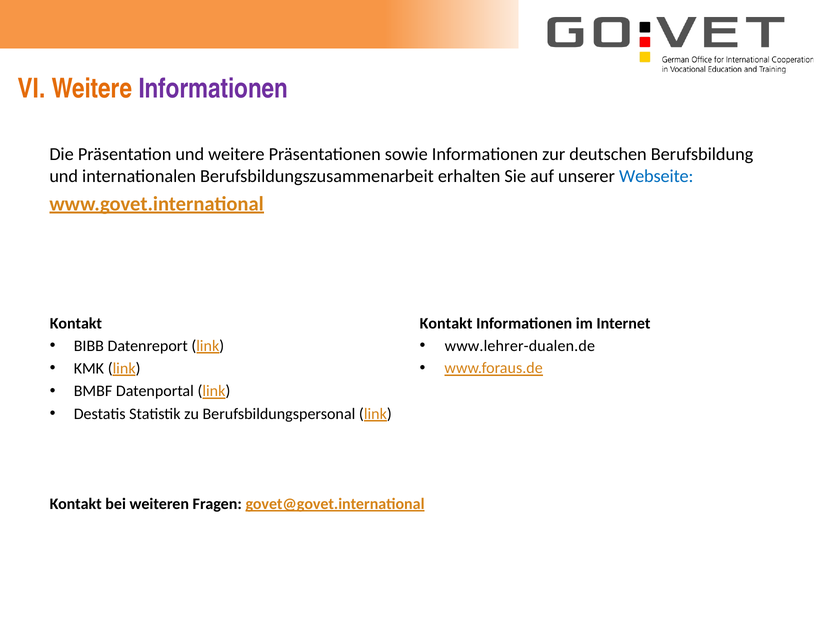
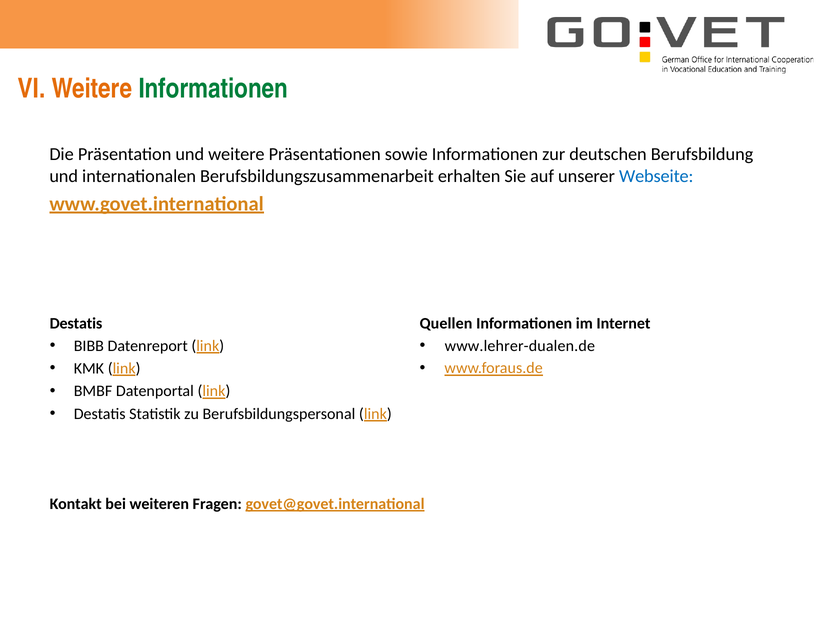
Informationen colour: purple -> green (213, 89)
Kontakt: Kontakt -> Destatis (76, 323)
Kontakt: Kontakt -> Quellen (446, 323)
